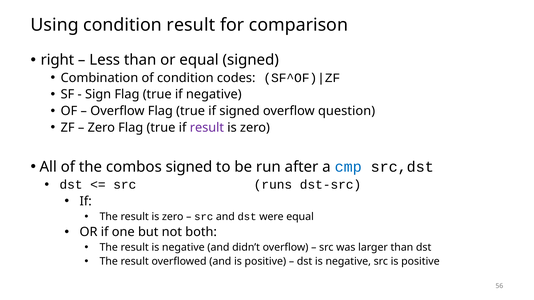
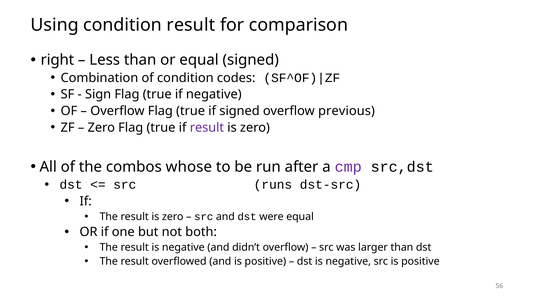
question: question -> previous (347, 111)
combos signed: signed -> whose (189, 167)
cmp colour: blue -> purple (348, 167)
